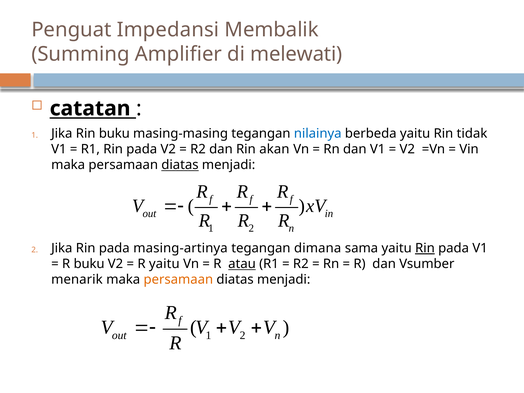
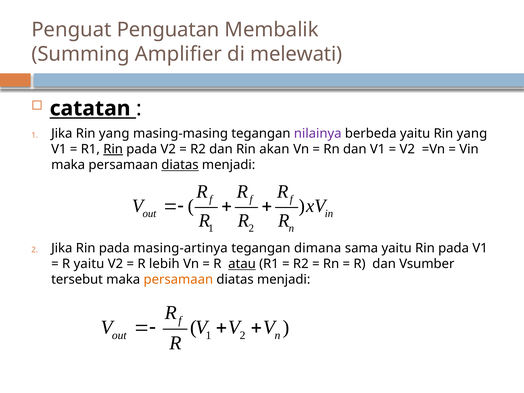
Impedansi: Impedansi -> Penguatan (168, 30)
Jika Rin buku: buku -> yang (114, 134)
nilainya colour: blue -> purple (318, 134)
yaitu Rin tidak: tidak -> yang (472, 134)
Rin underline: none -> present (113, 149)
Rin underline: present -> none (425, 248)
R buku: buku -> yaitu (89, 264)
R yaitu: yaitu -> lebih (164, 264)
menarik: menarik -> tersebut (77, 280)
